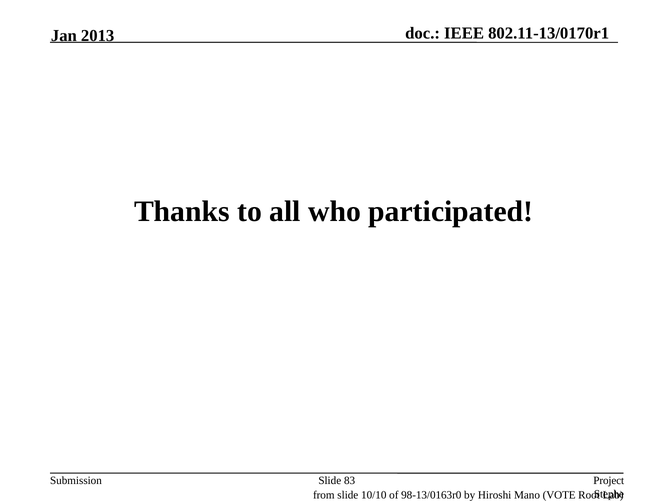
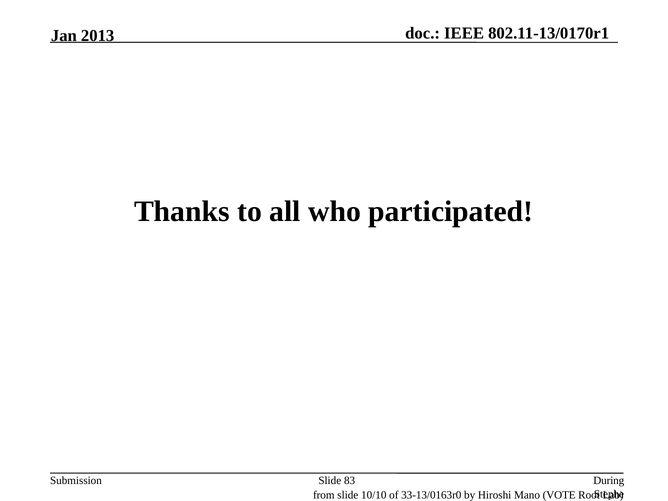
Project: Project -> During (609, 480)
98-13/0163r0: 98-13/0163r0 -> 33-13/0163r0 (431, 495)
